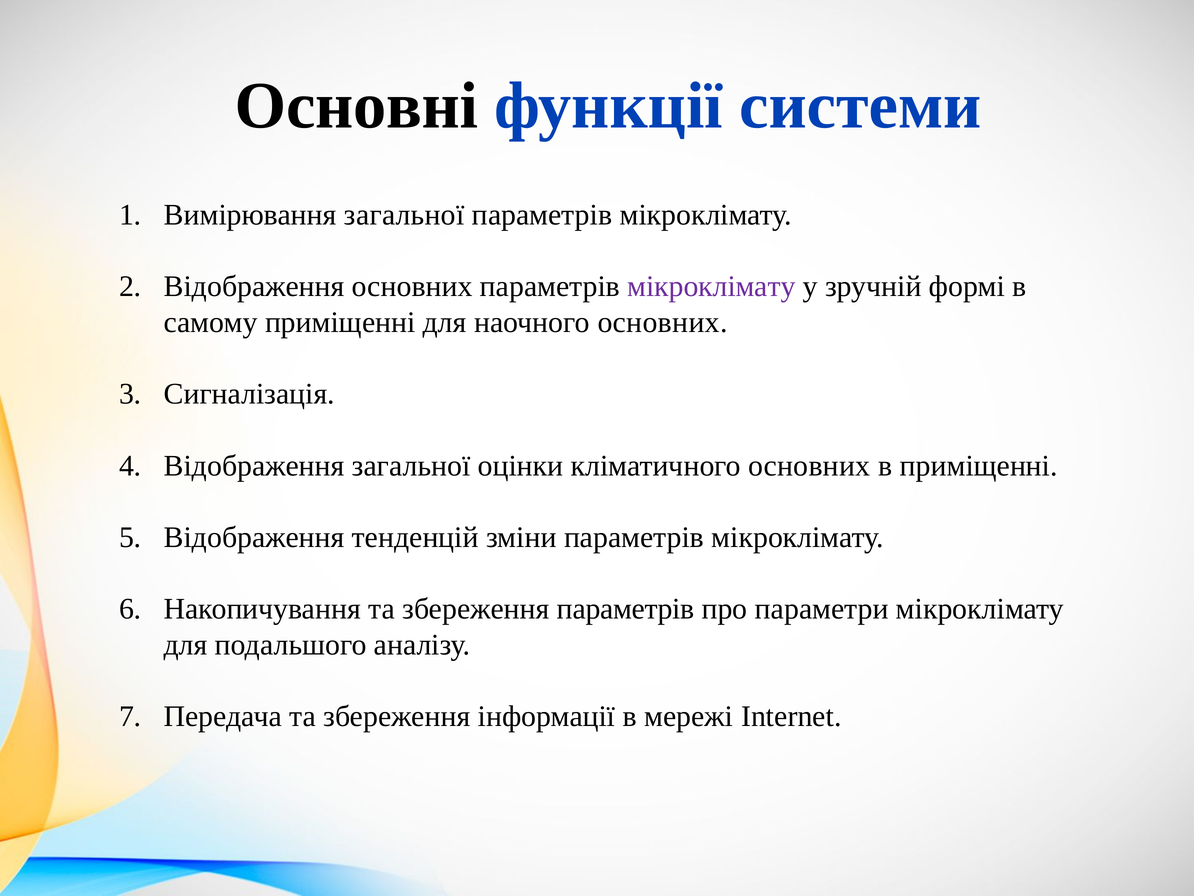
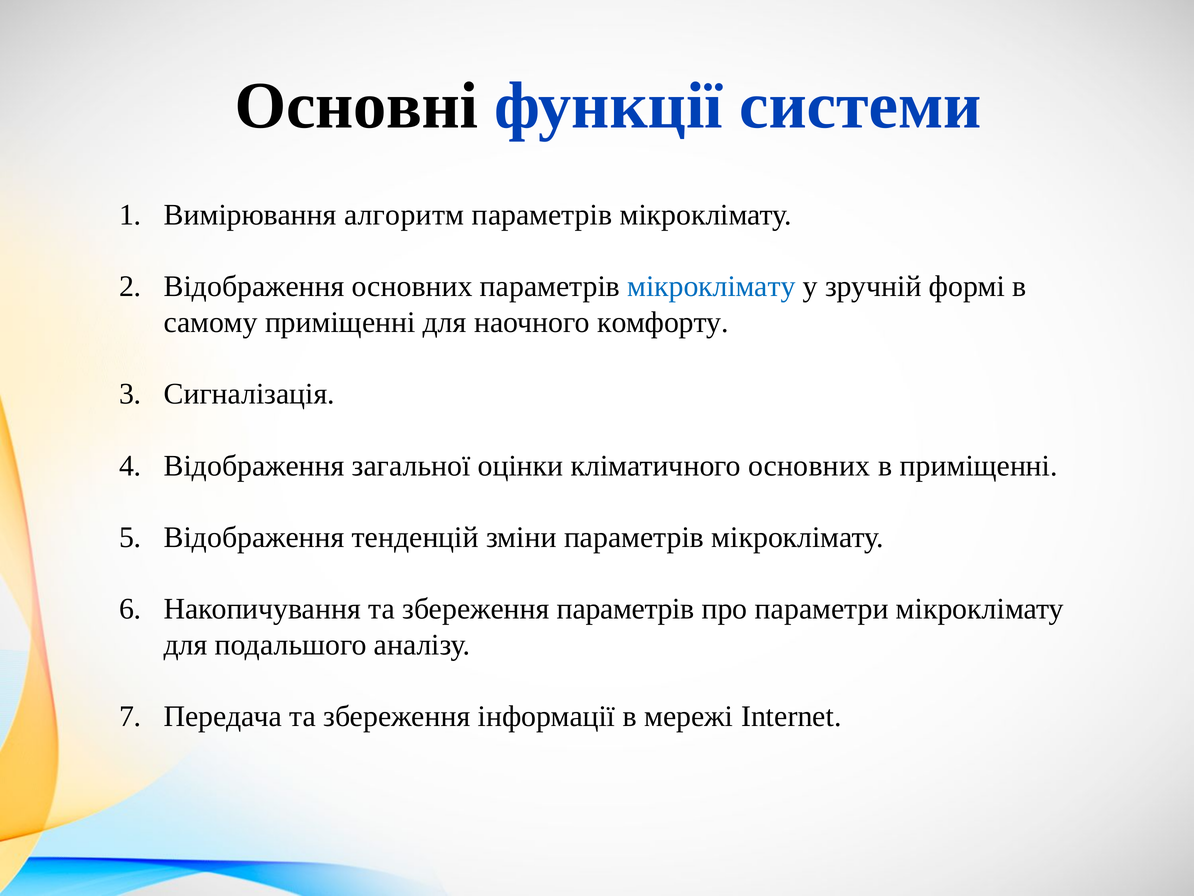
Вимірювання загальної: загальної -> алгоритм (404, 215)
мікроклімату colour: purple -> blue (711, 286)
наочного основних: основних -> комфорту (663, 322)
